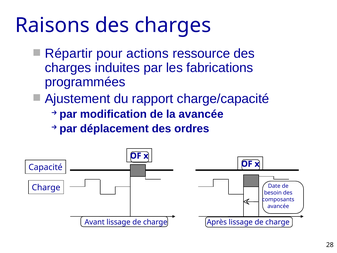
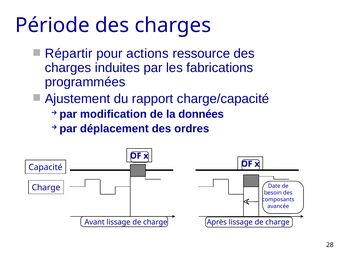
Raisons: Raisons -> Période (52, 25)
la avancée: avancée -> données (201, 114)
